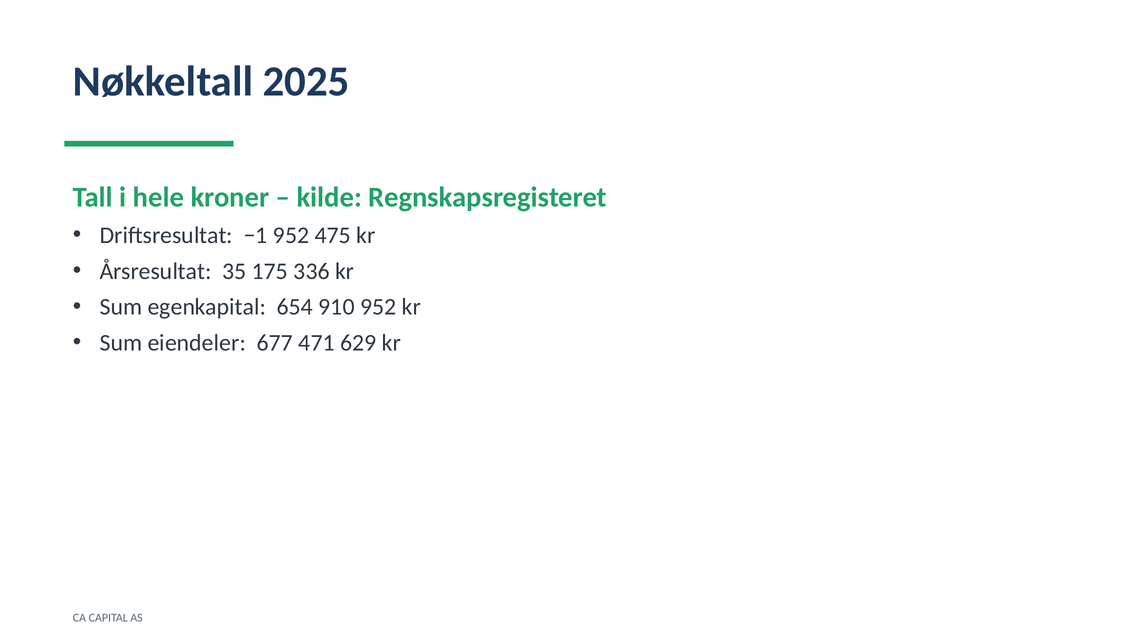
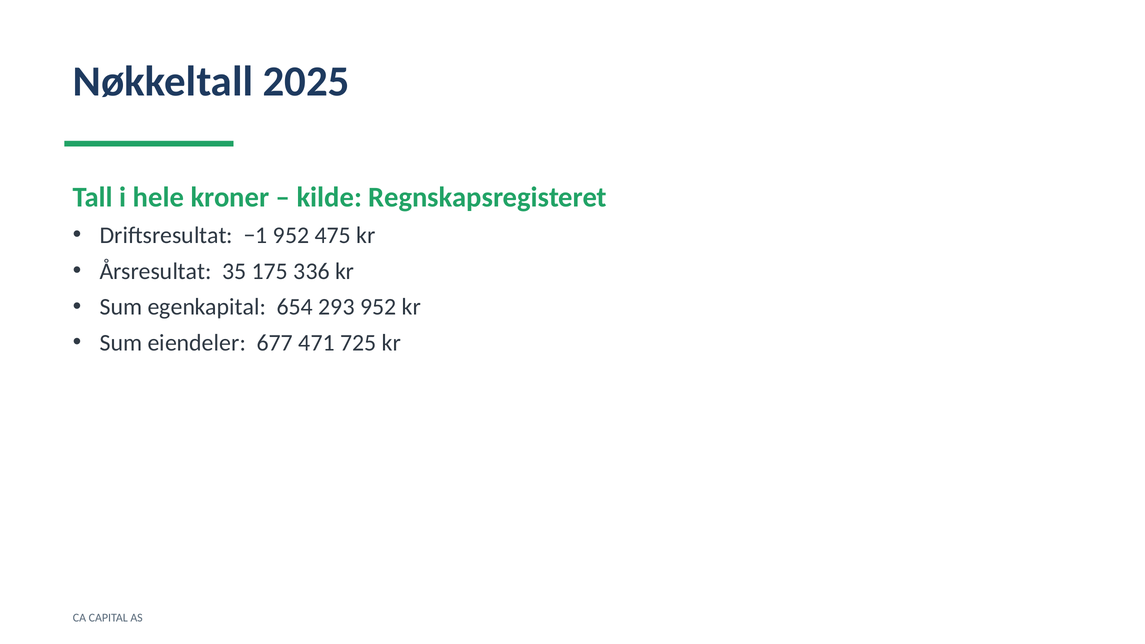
910: 910 -> 293 (337, 307)
629: 629 -> 725 (358, 343)
